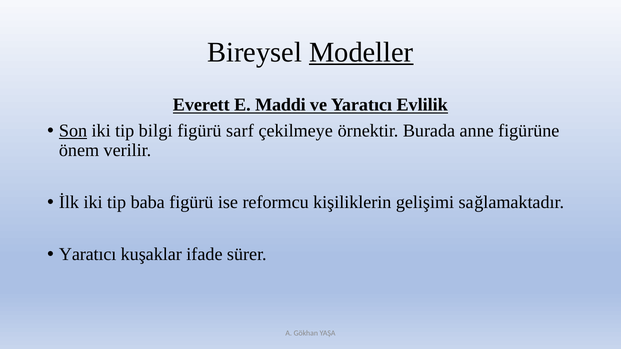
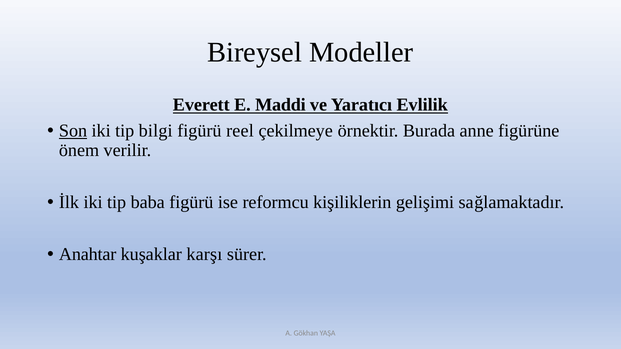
Modeller underline: present -> none (361, 52)
sarf: sarf -> reel (240, 131)
Yaratıcı: Yaratıcı -> Anahtar (88, 255)
ifade: ifade -> karşı (204, 255)
